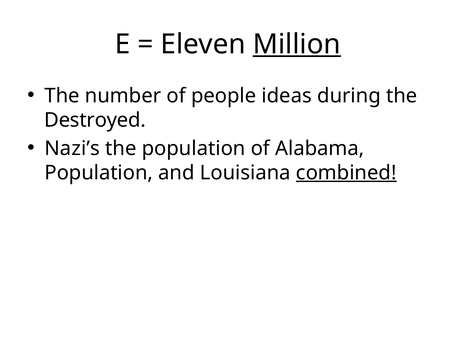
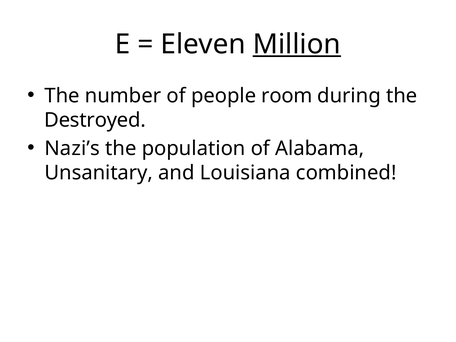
ideas: ideas -> room (287, 96)
Population: Population -> Unsanitary (99, 173)
combined underline: present -> none (346, 173)
